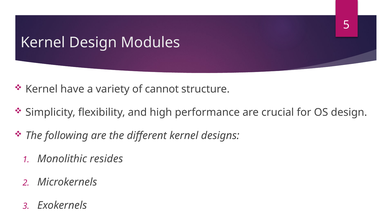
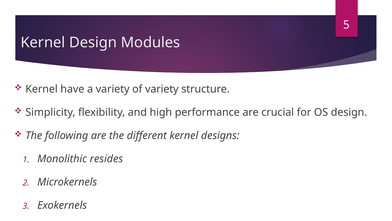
of cannot: cannot -> variety (162, 89)
